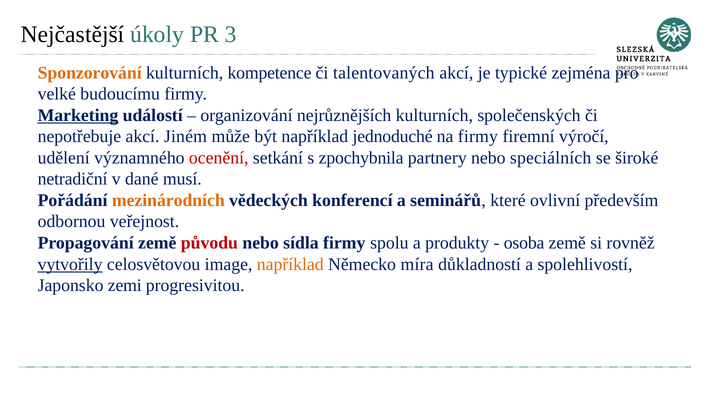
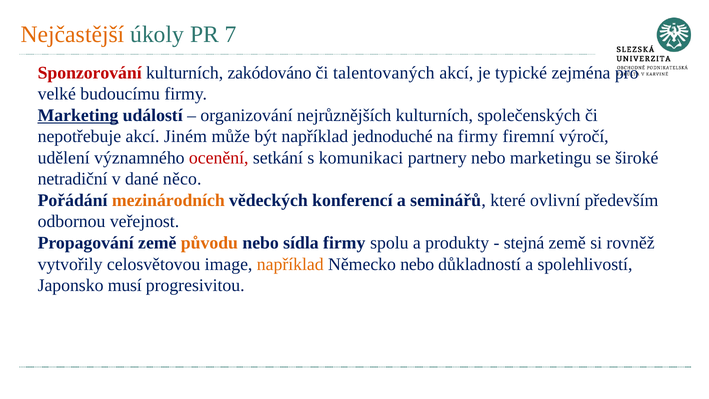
Nejčastější colour: black -> orange (73, 34)
3: 3 -> 7 (231, 34)
Sponzorování colour: orange -> red (90, 73)
kompetence: kompetence -> zakódováno (270, 73)
zpochybnila: zpochybnila -> komunikaci (361, 158)
speciálních: speciálních -> marketingu (551, 158)
musí: musí -> něco (182, 179)
původu colour: red -> orange (209, 243)
osoba: osoba -> stejná (524, 243)
vytvořily underline: present -> none (70, 264)
Německo míra: míra -> nebo (417, 264)
zemi: zemi -> musí (125, 285)
